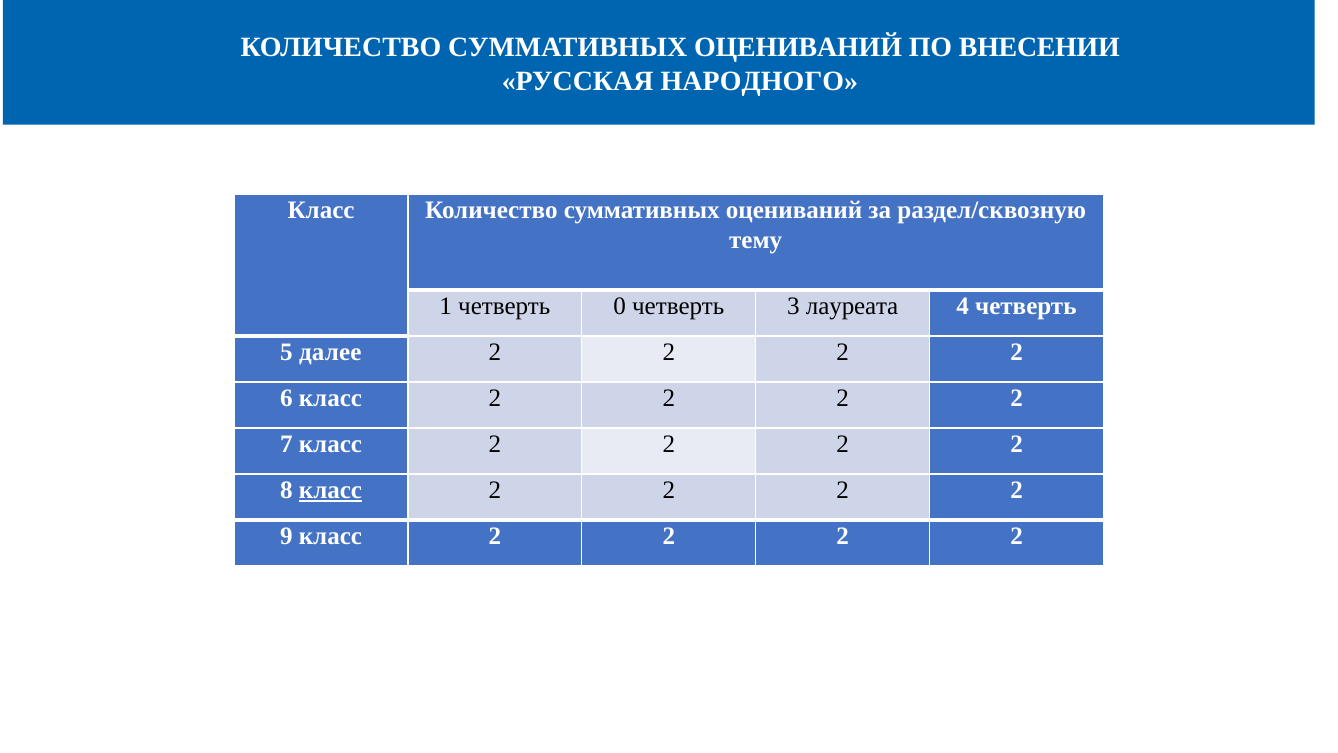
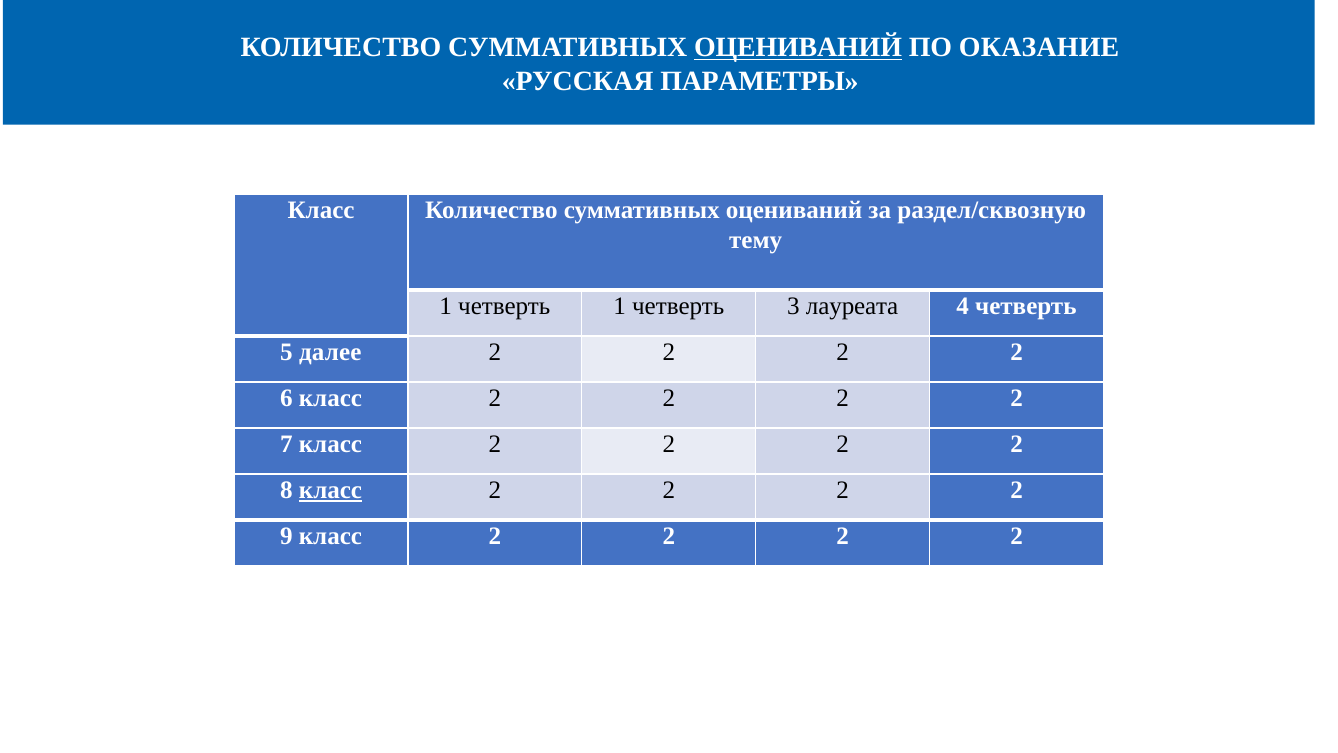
ОЦЕНИВАНИЙ underline: none -> present (798, 47)
ВНЕСЕНИИ: ВНЕСЕНИИ -> ОКАЗАНИЕ (1039, 47)
НАРОДНОГО: НАРОДНОГО -> ПАРАМЕТРЫ (760, 81)
четверть 0: 0 -> 1 (620, 306)
